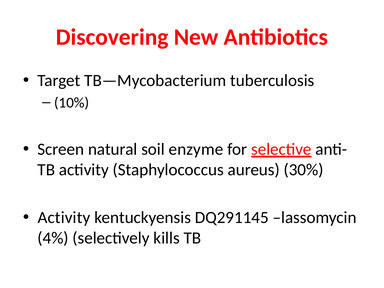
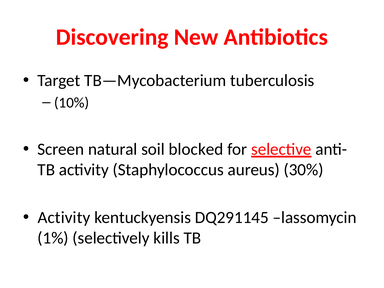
enzyme: enzyme -> blocked (196, 149)
4%: 4% -> 1% (53, 238)
